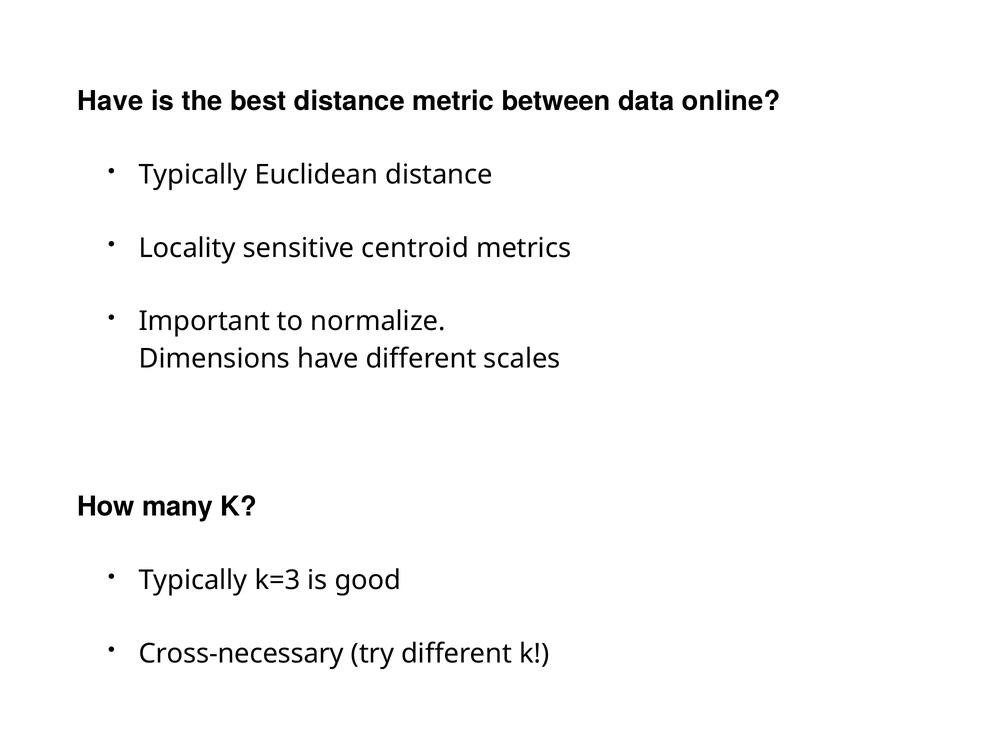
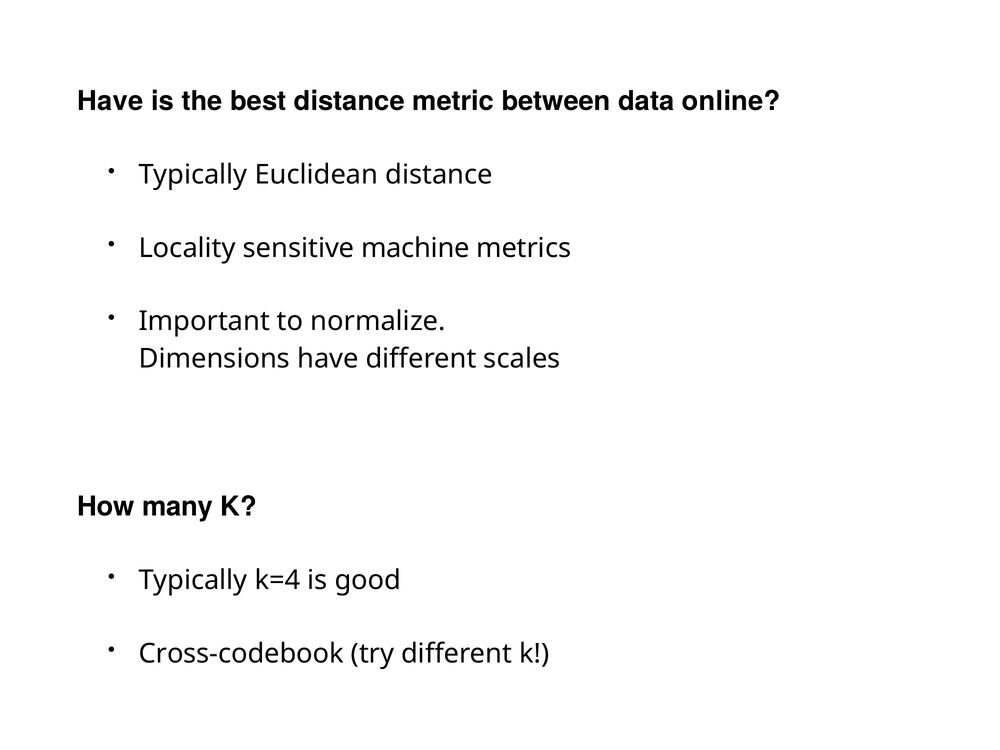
centroid: centroid -> machine (415, 248)
k=3: k=3 -> k=4 (277, 580)
Cross-necessary: Cross-necessary -> Cross-codebook (241, 654)
